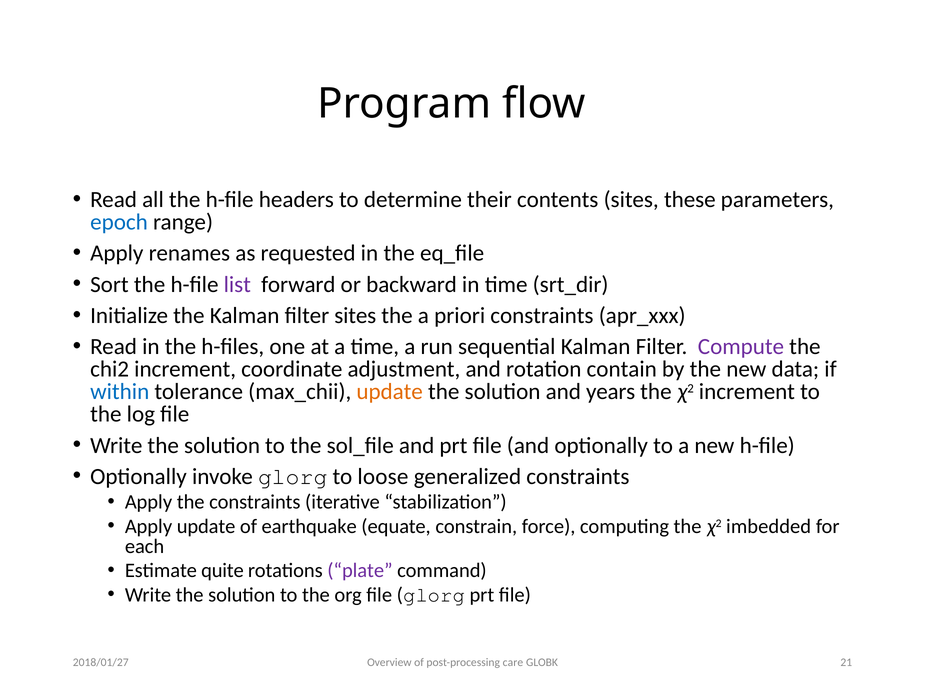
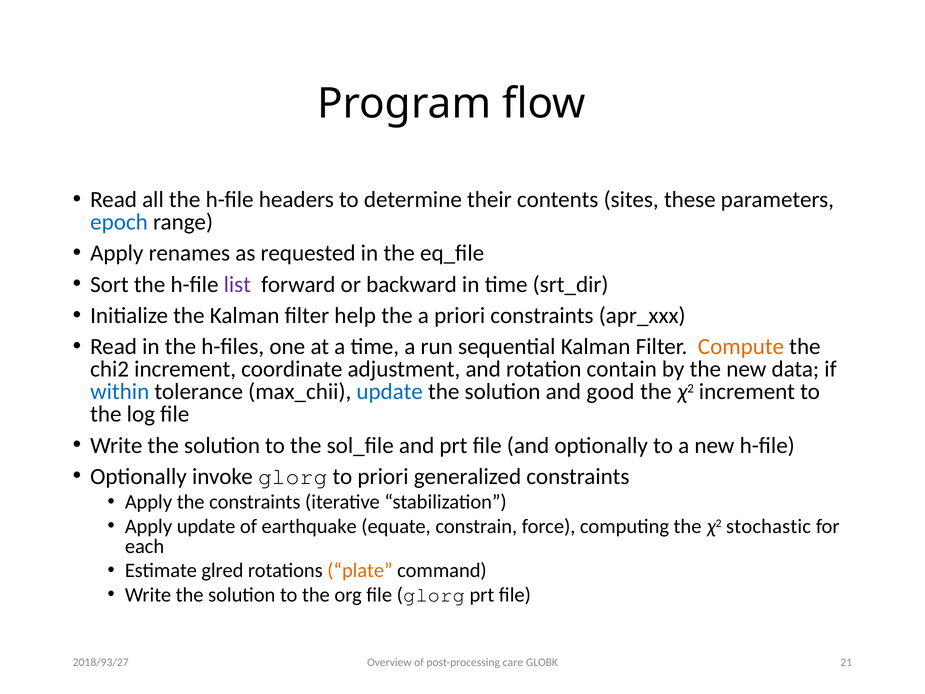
filter sites: sites -> help (355, 316)
Compute colour: purple -> orange (741, 347)
update colour: orange -> blue (390, 392)
years: years -> good (610, 392)
to loose: loose -> priori (383, 476)
imbedded: imbedded -> stochastic (769, 526)
quite: quite -> glred (222, 570)
plate colour: purple -> orange (360, 570)
2018/01/27: 2018/01/27 -> 2018/93/27 (101, 662)
